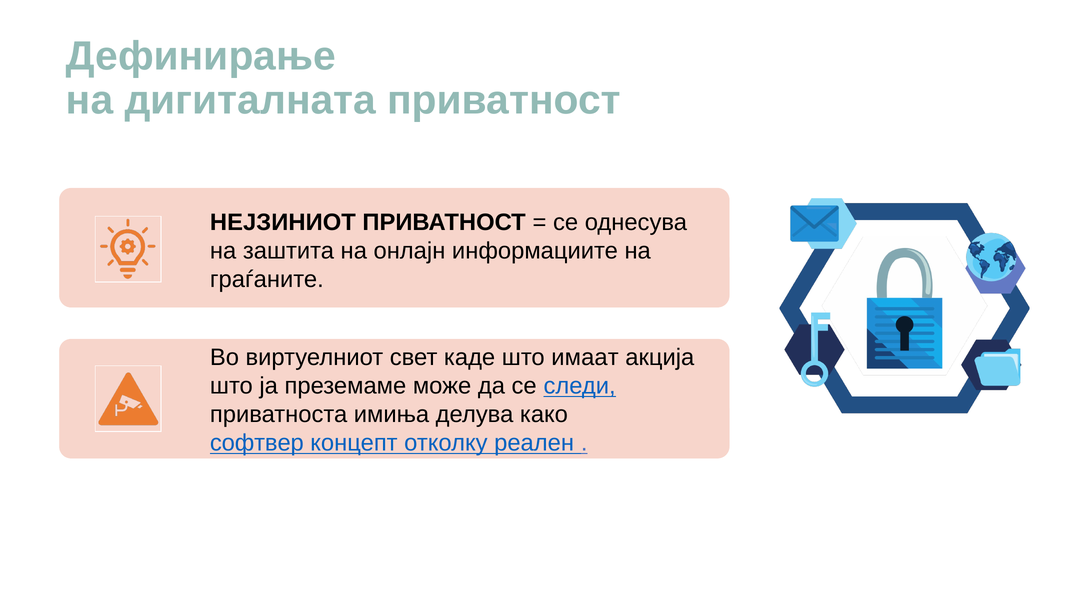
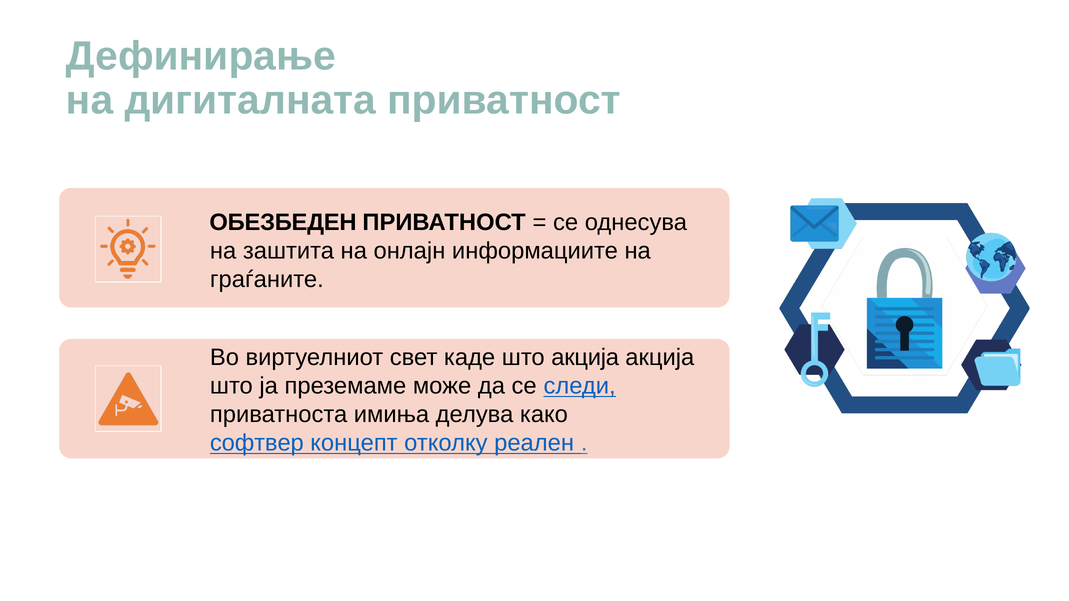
НЕЈЗИНИОТ: НЕЈЗИНИОТ -> ОБЕЗБЕДЕН (283, 223)
што имаат: имаат -> акција (585, 358)
